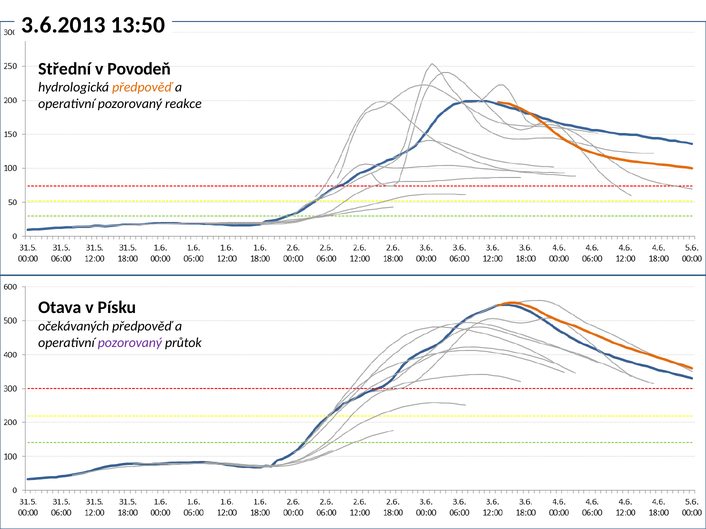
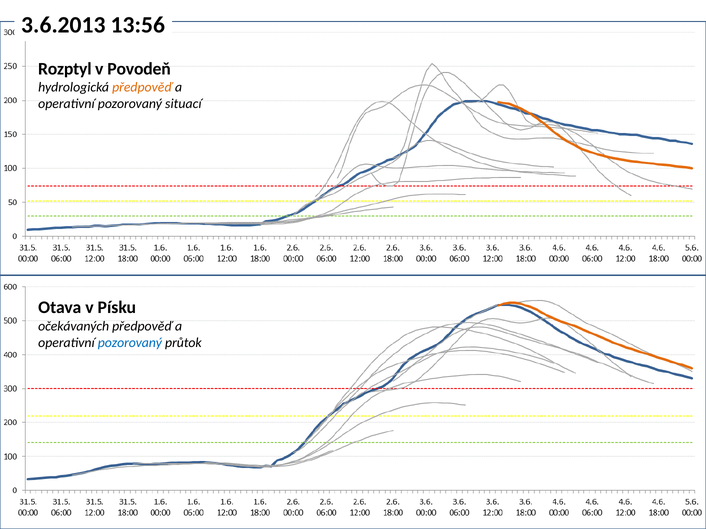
13:50: 13:50 -> 13:56 (138, 25)
Střední: Střední -> Rozptyl (65, 69)
reakce: reakce -> situací (183, 104)
pozorovaný colour: purple -> blue (130, 343)
